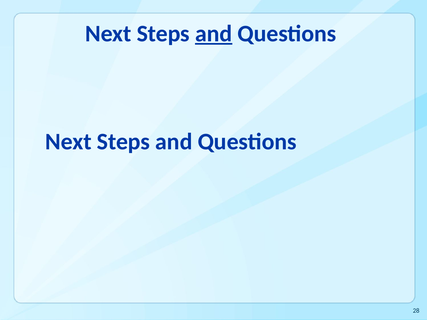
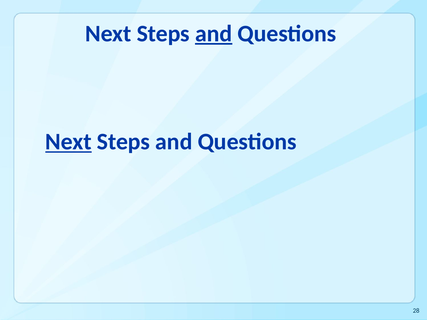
Next underline: none -> present (68, 142)
